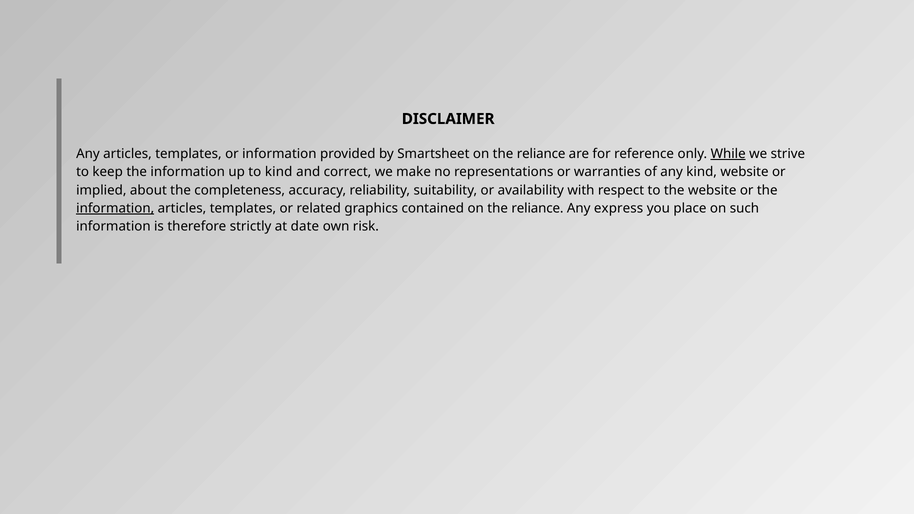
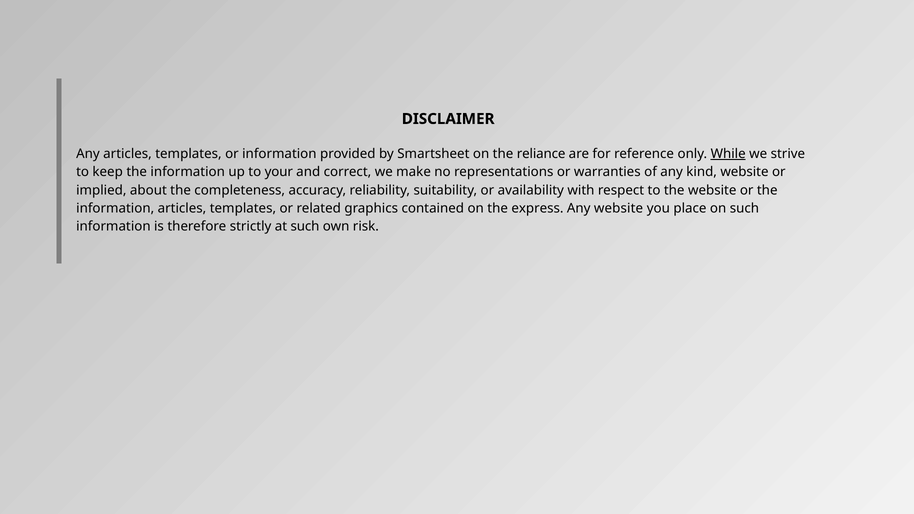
to kind: kind -> your (279, 172)
information underline: present -> none (115, 208)
contained on the reliance: reliance -> express (537, 208)
Any express: express -> website (619, 208)
at date: date -> such (305, 226)
